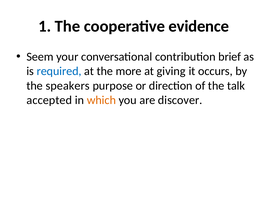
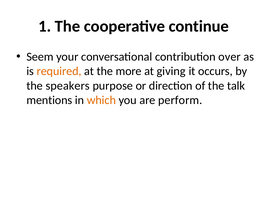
evidence: evidence -> continue (199, 26)
brief: brief -> over (230, 57)
required colour: blue -> orange (59, 71)
accepted: accepted -> mentions (49, 100)
discover: discover -> perform (180, 100)
